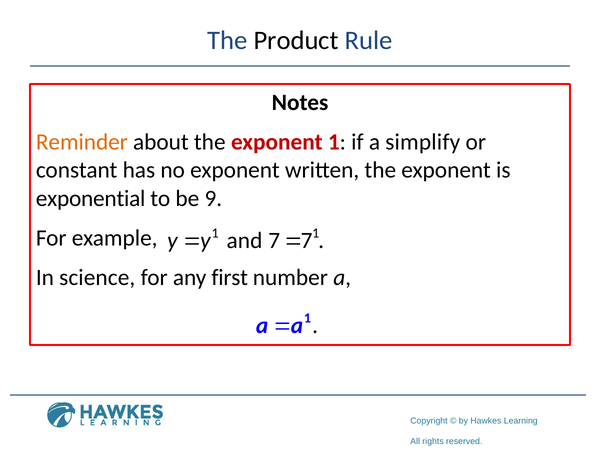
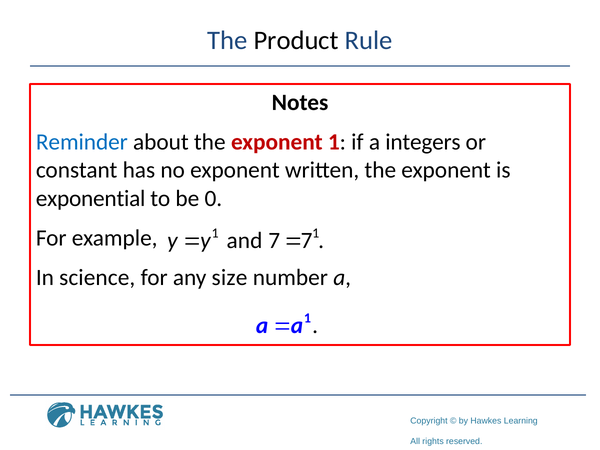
Reminder colour: orange -> blue (82, 142)
simplify: simplify -> integers (423, 142)
9: 9 -> 0 (213, 198)
first: first -> size (230, 278)
